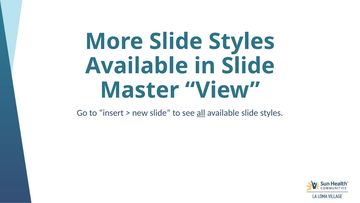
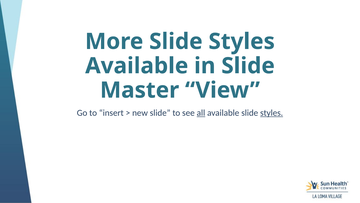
styles underline: none -> present (272, 113)
